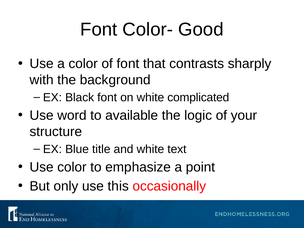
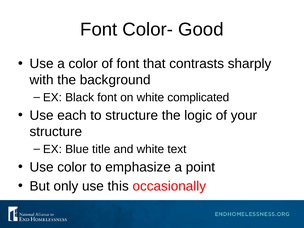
word: word -> each (72, 115)
to available: available -> structure (132, 115)
